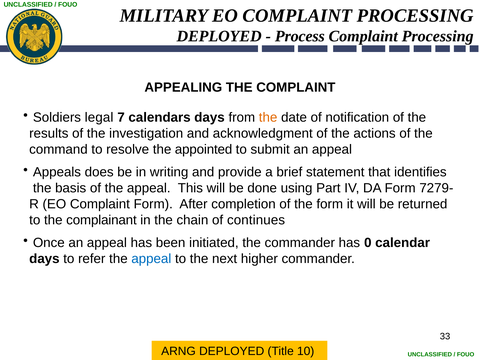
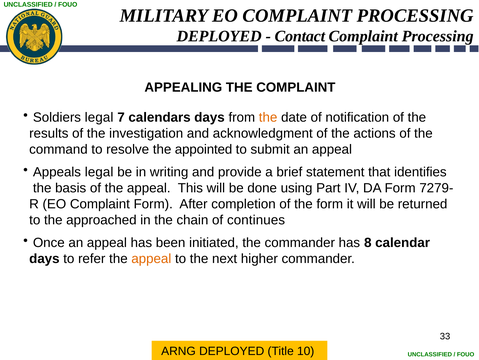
Process: Process -> Contact (300, 36)
Appeals does: does -> legal (99, 172)
complainant: complainant -> approached (101, 220)
0: 0 -> 8 (368, 242)
appeal colour: blue -> orange (151, 258)
